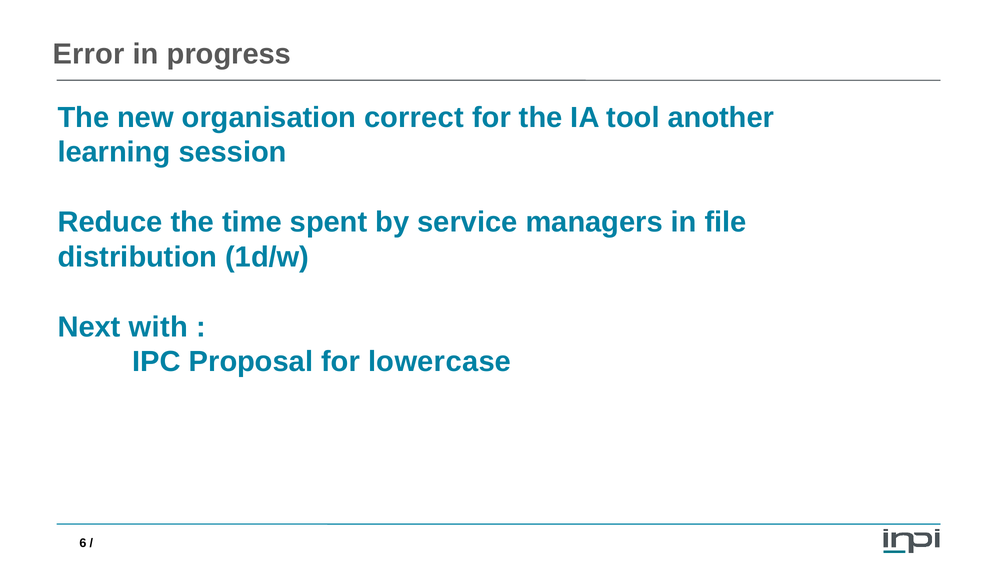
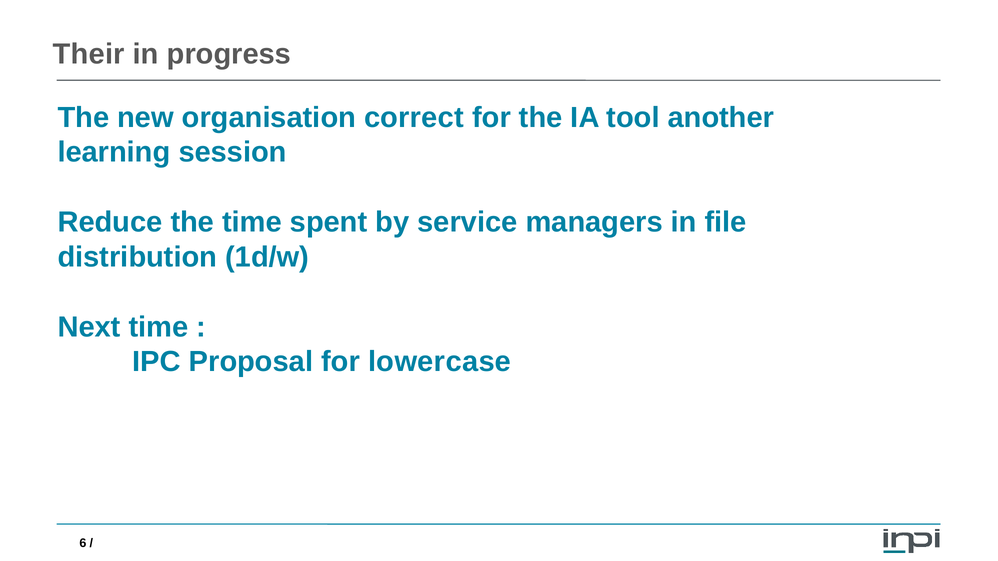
Error: Error -> Their (89, 54)
Next with: with -> time (158, 327)
